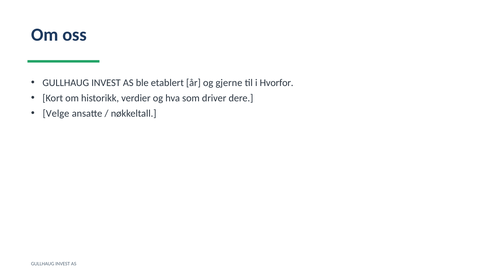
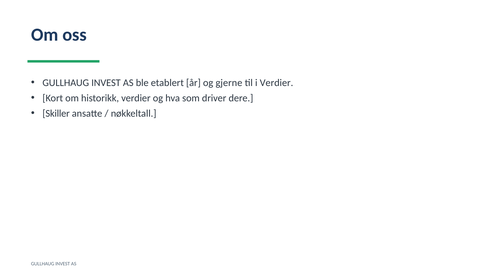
i Hvorfor: Hvorfor -> Verdier (277, 83)
Velge: Velge -> Skiller (56, 113)
